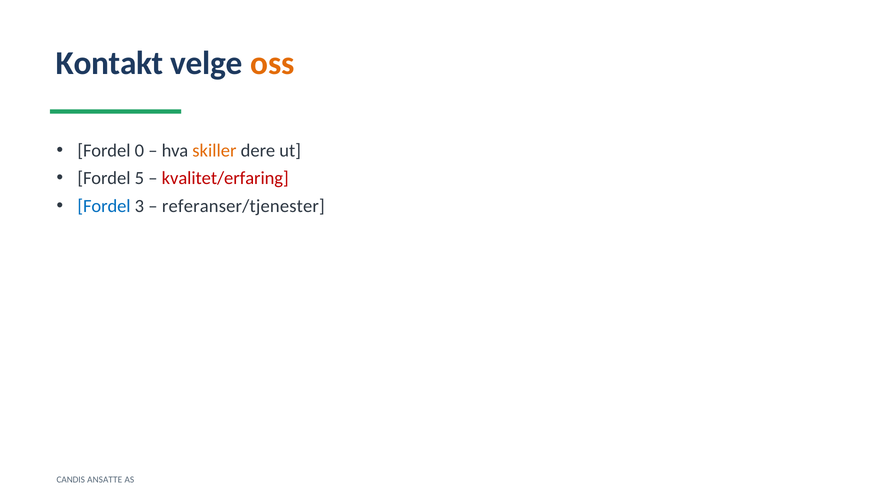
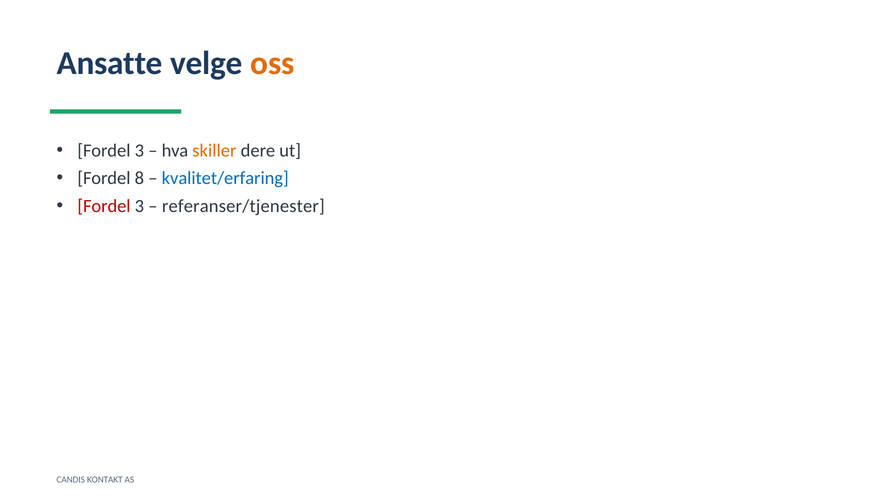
Kontakt: Kontakt -> Ansatte (110, 63)
0: 0 -> 3 (139, 151)
5: 5 -> 8 (139, 178)
kvalitet/erfaring colour: red -> blue (225, 178)
Fordel colour: blue -> red (104, 206)
ANSATTE: ANSATTE -> KONTAKT (105, 480)
